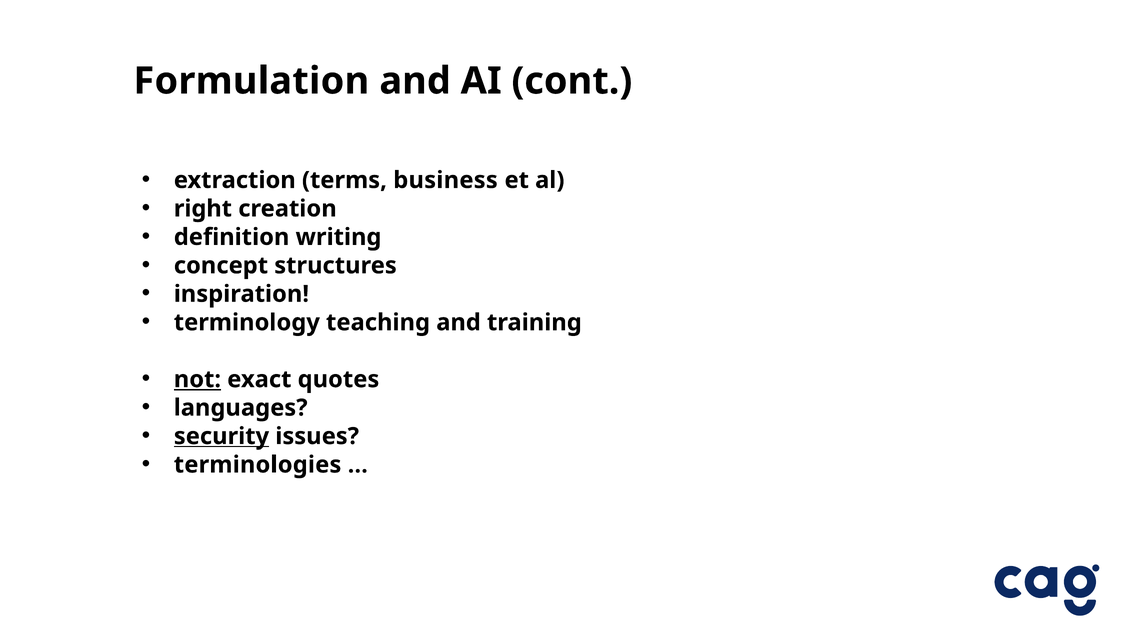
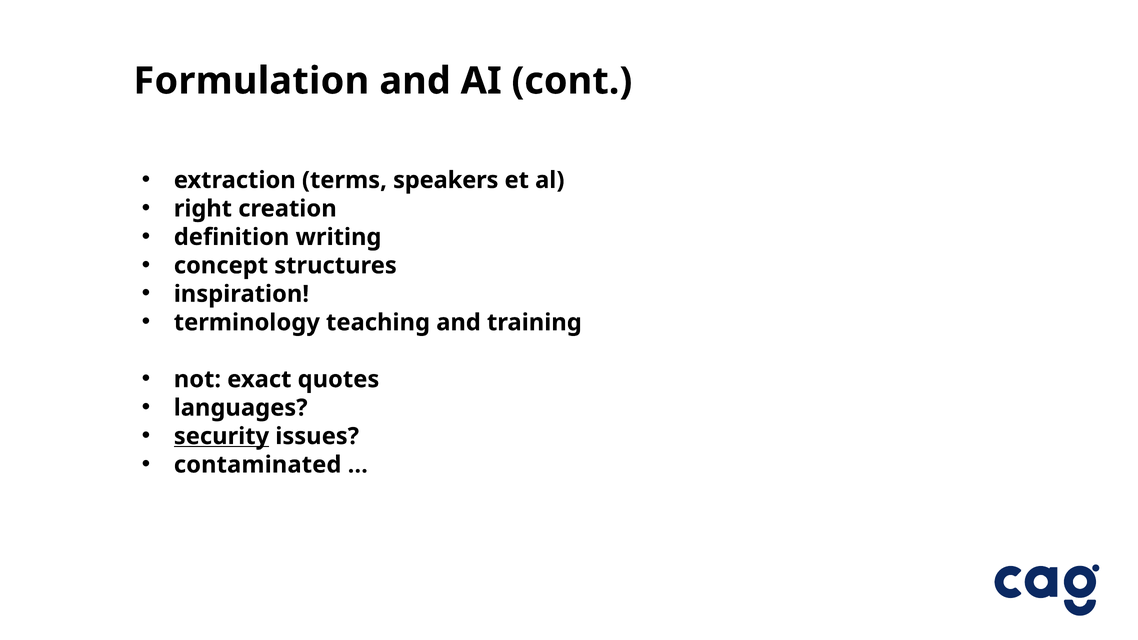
business: business -> speakers (446, 180)
not underline: present -> none (197, 379)
terminologies: terminologies -> contaminated (258, 465)
